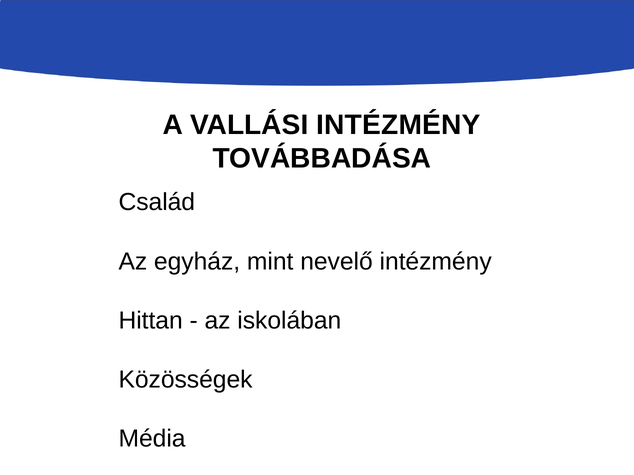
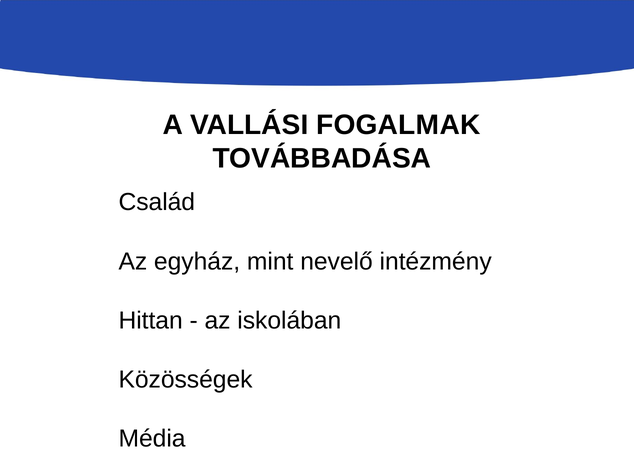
VALLÁSI INTÉZMÉNY: INTÉZMÉNY -> FOGALMAK (398, 125)
